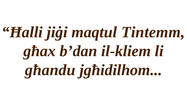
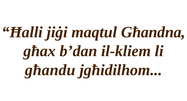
Tintemm: Tintemm -> Għandna (153, 32)
